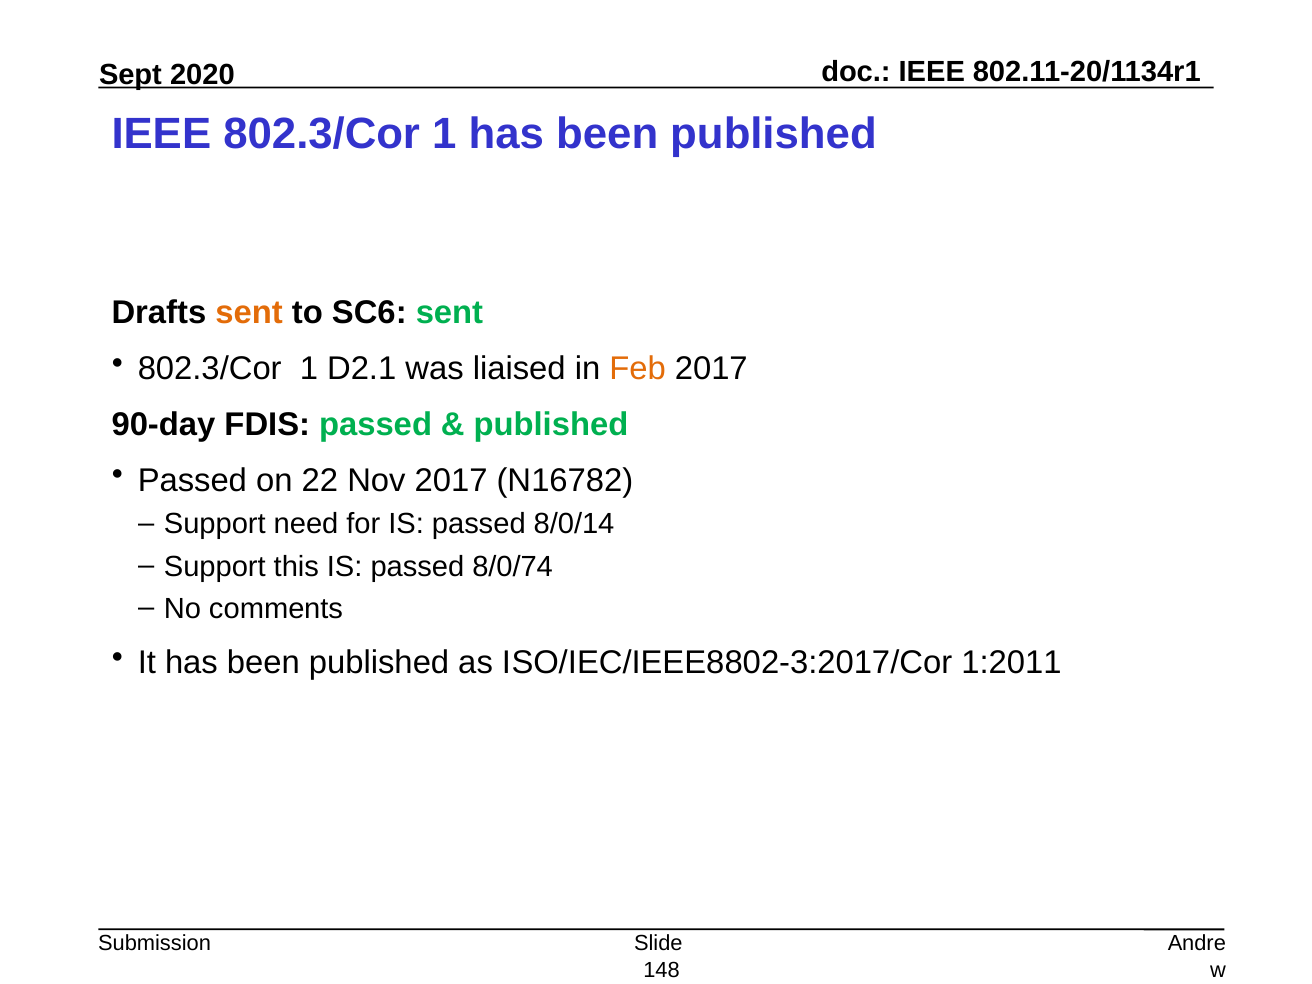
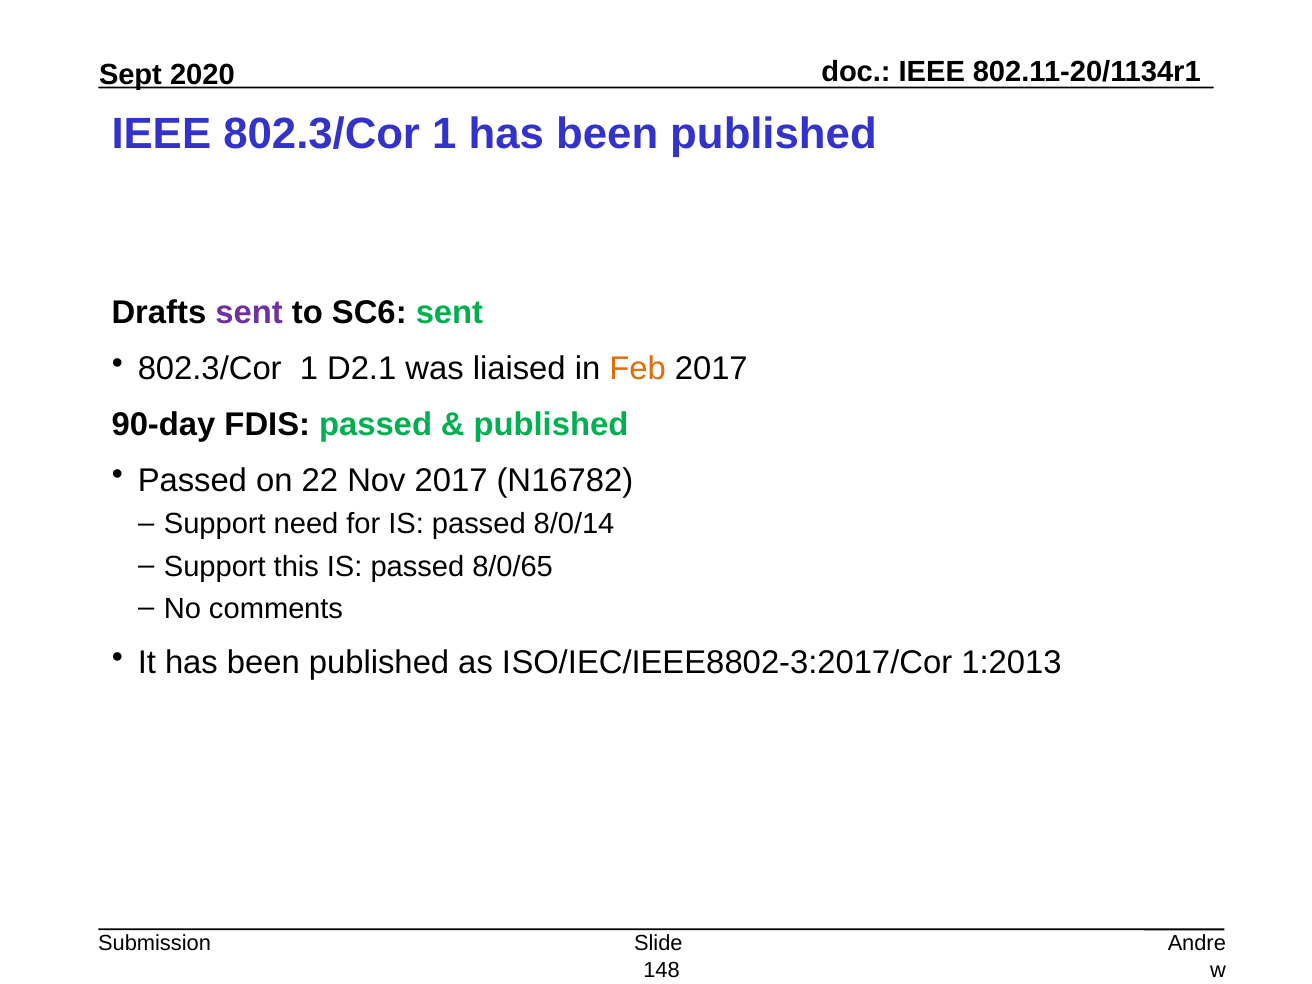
sent colour: orange -> purple (249, 313)
8/0/74: 8/0/74 -> 8/0/65 (513, 567)
1:2011: 1:2011 -> 1:2013 (1011, 663)
